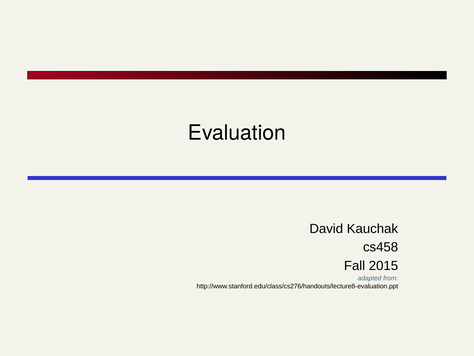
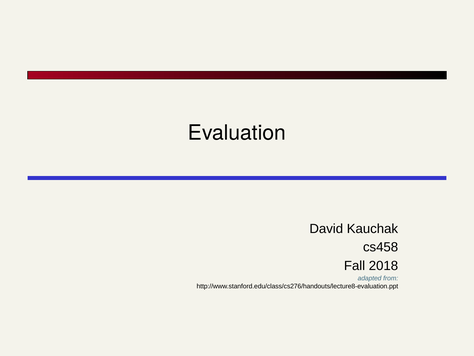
2015: 2015 -> 2018 (383, 265)
